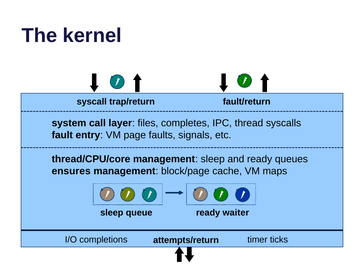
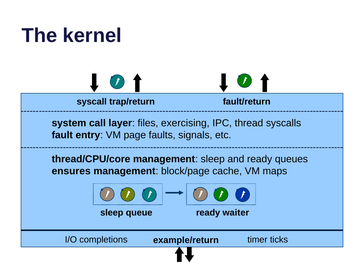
completes: completes -> exercising (185, 123)
attempts/return: attempts/return -> example/return (186, 240)
